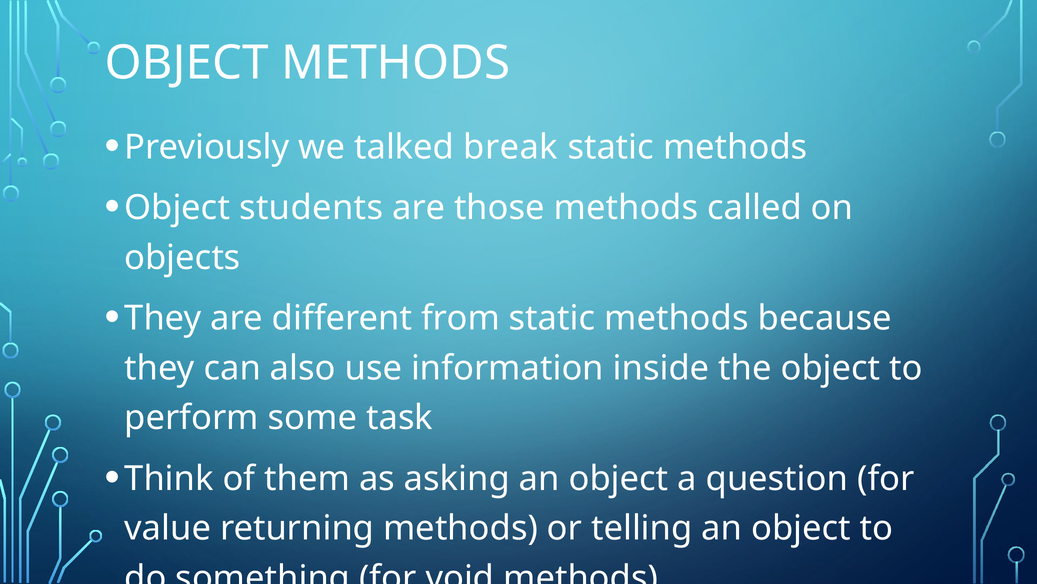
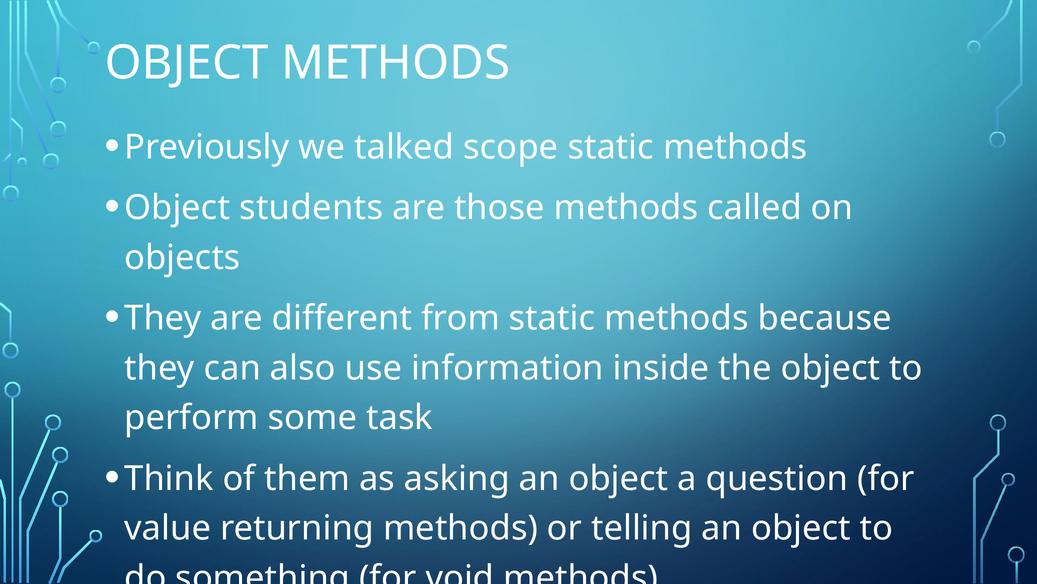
break: break -> scope (511, 147)
